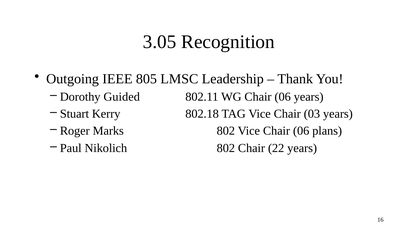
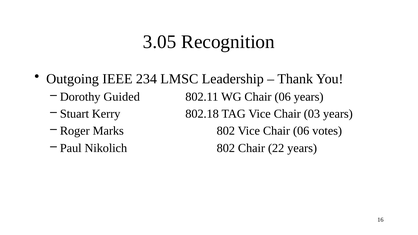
805: 805 -> 234 (146, 79)
plans: plans -> votes (327, 131)
